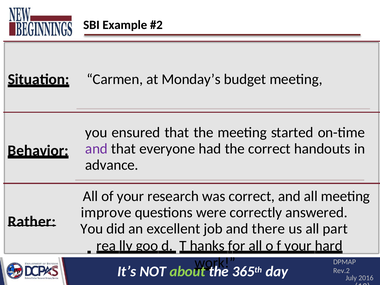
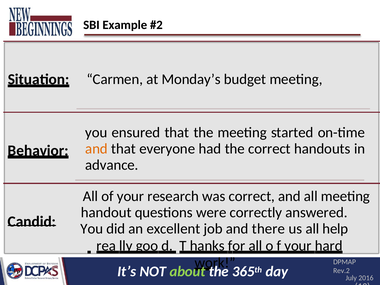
and colour: purple -> orange (96, 149)
improve: improve -> handout (106, 213)
Rather: Rather -> Candid (32, 222)
part: part -> help (335, 229)
